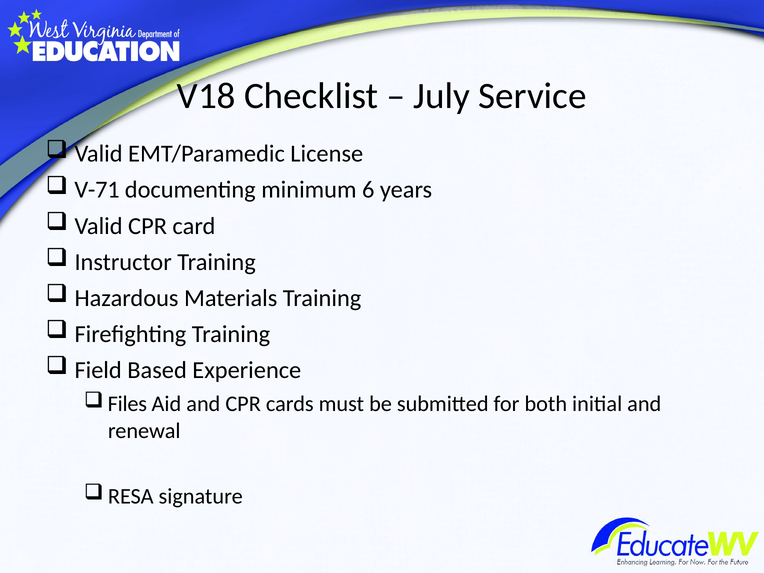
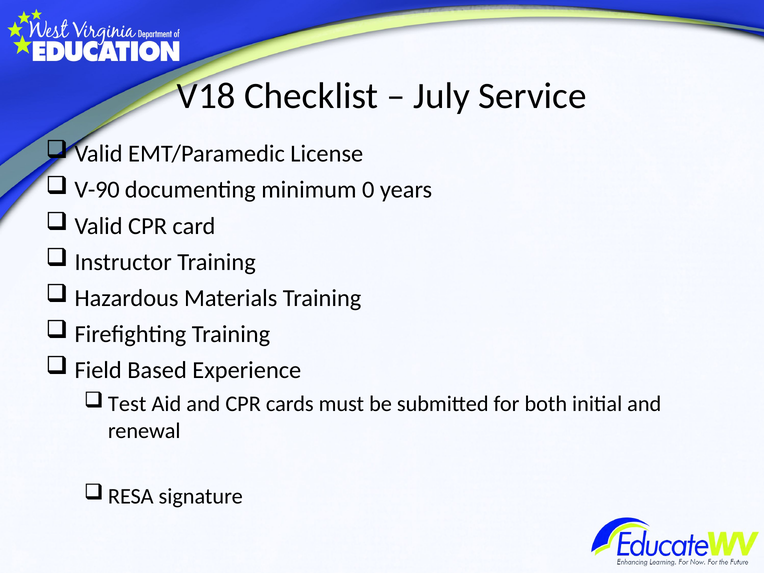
V-71: V-71 -> V-90 (97, 190)
6: 6 -> 0 (368, 190)
Files: Files -> Test (127, 404)
